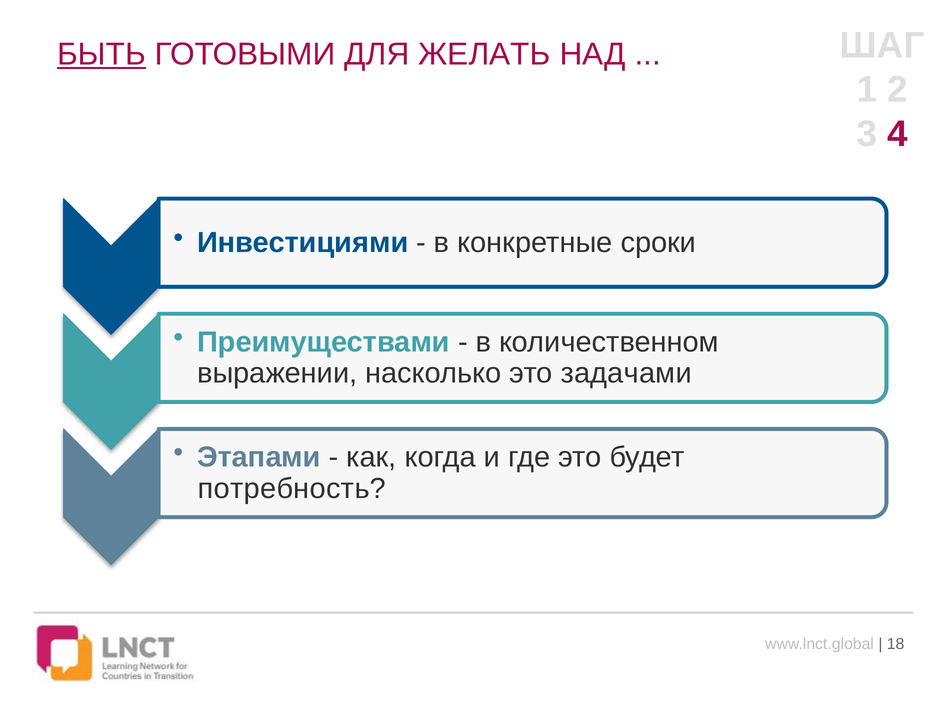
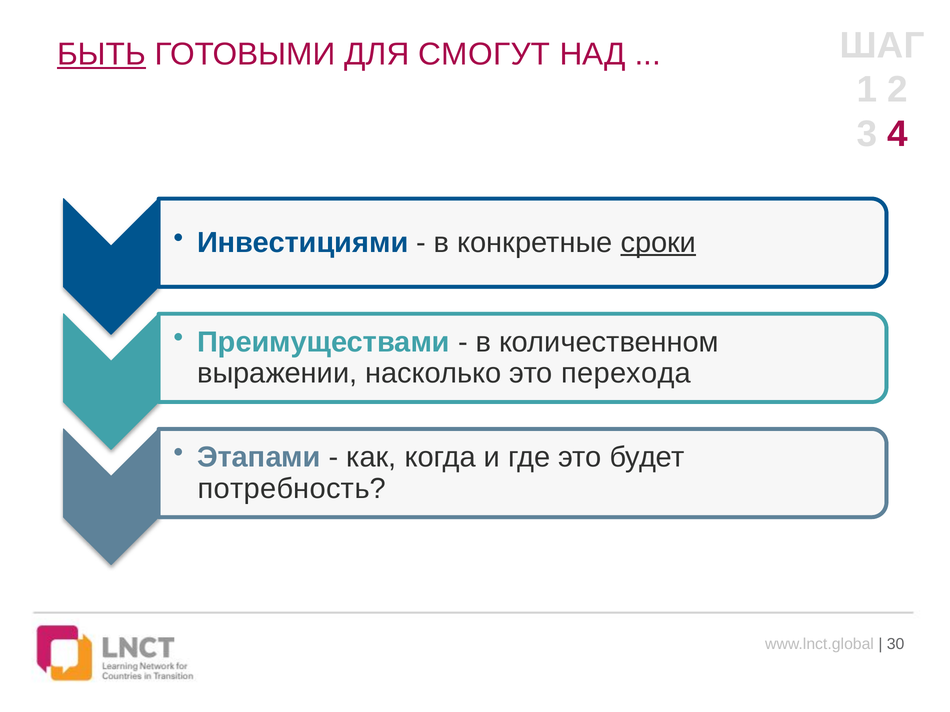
ЖЕЛАТЬ: ЖЕЛАТЬ -> СМОГУТ (484, 55)
сроки underline: none -> present (658, 243)
задачами: задачами -> перехода (626, 374)
18: 18 -> 30 (896, 644)
